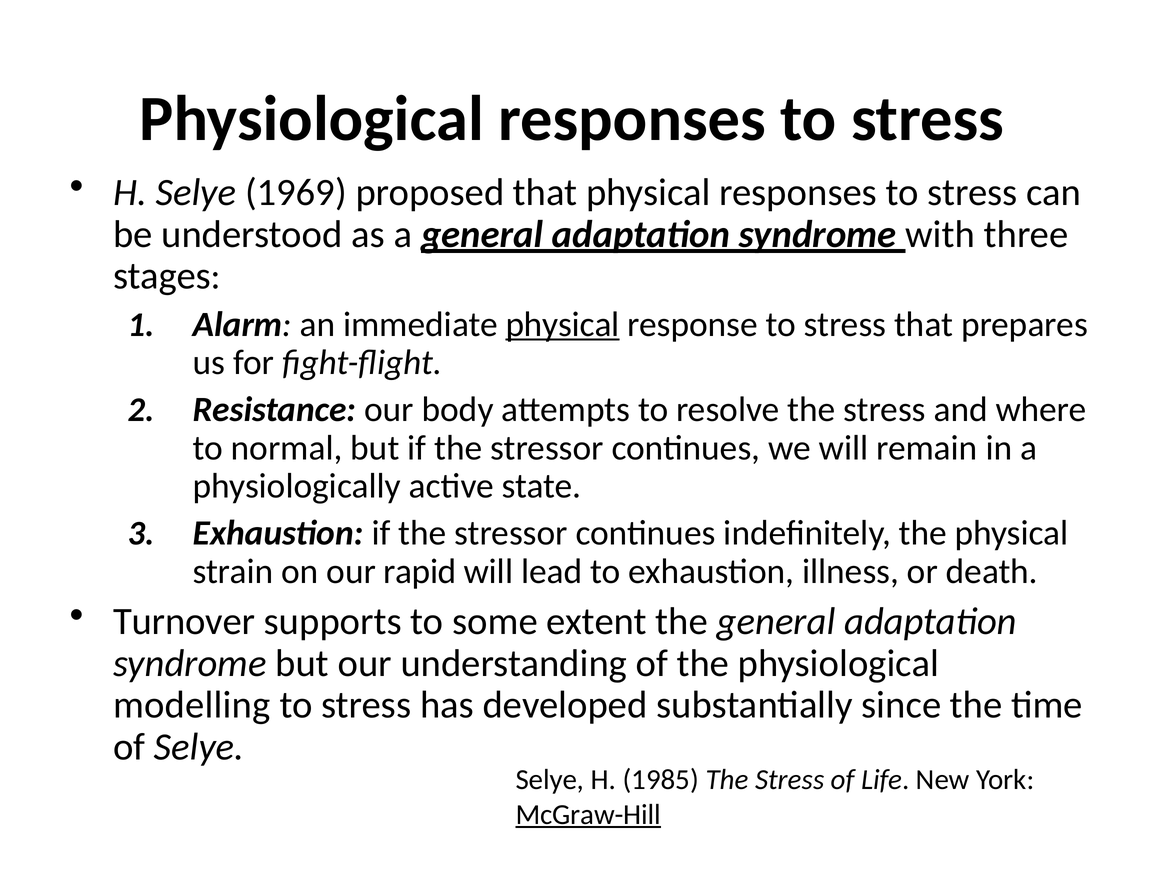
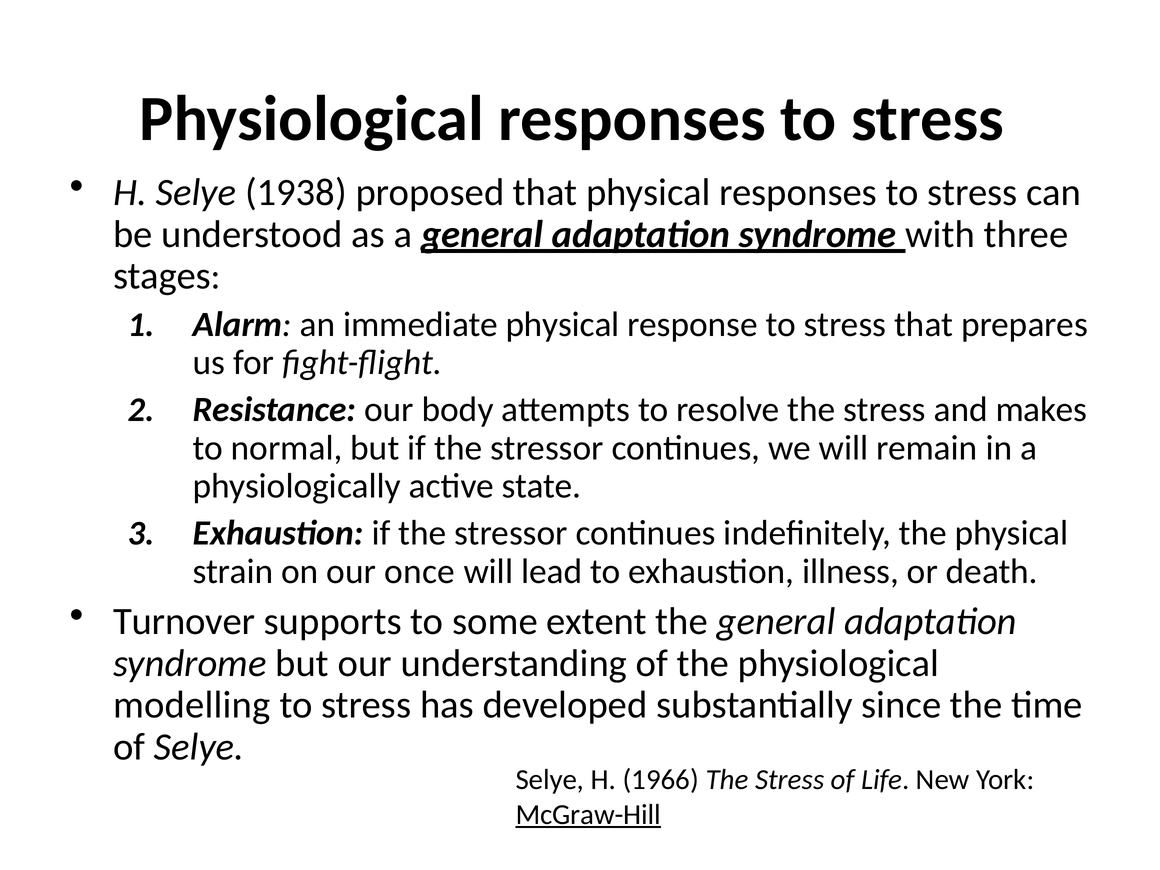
1969: 1969 -> 1938 (296, 193)
physical underline: present -> none (563, 324)
where: where -> makes (1041, 410)
rapid: rapid -> once (420, 571)
1985: 1985 -> 1966 (661, 780)
